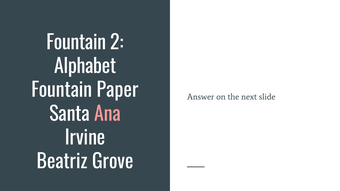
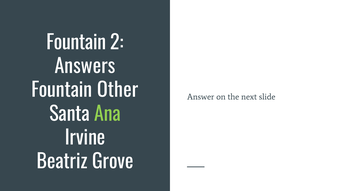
Alphabet: Alphabet -> Answers (85, 67)
Paper: Paper -> Other (118, 91)
Ana colour: pink -> light green (108, 114)
